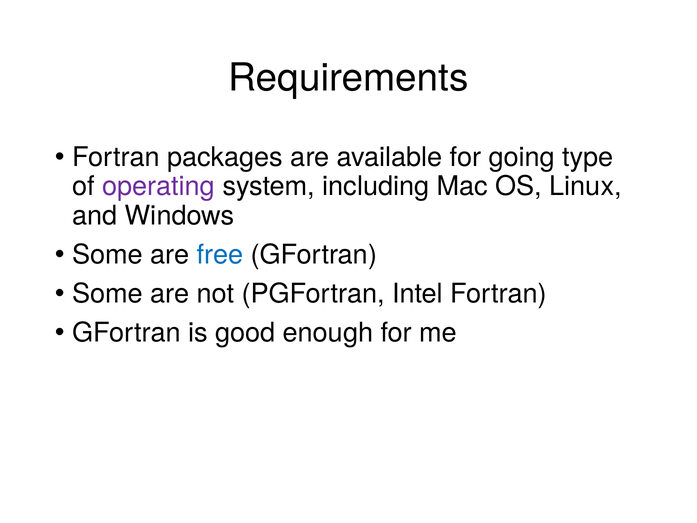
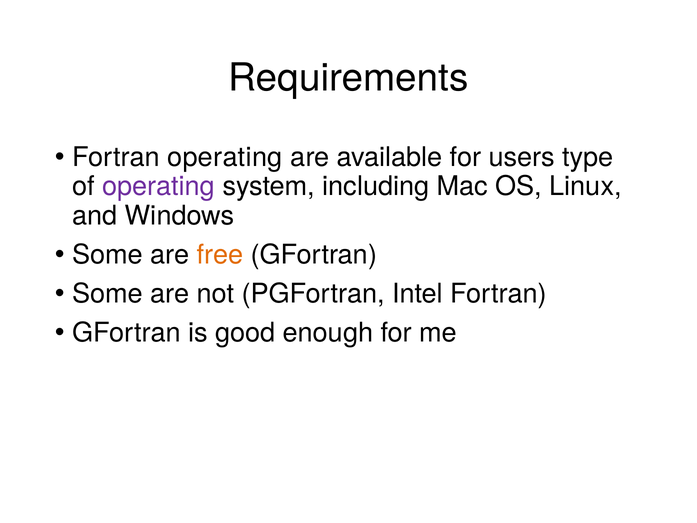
Fortran packages: packages -> operating (225, 157)
going: going -> users (522, 157)
free colour: blue -> orange (220, 255)
